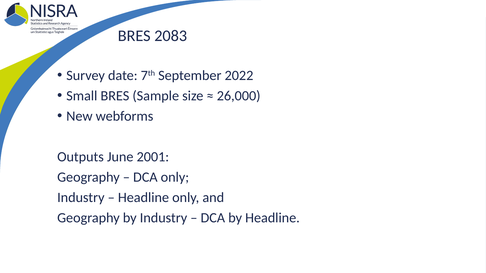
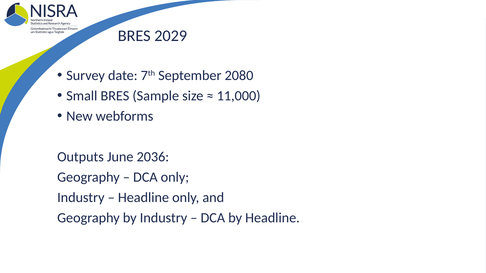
2083: 2083 -> 2029 (171, 36)
2022: 2022 -> 2080 (239, 75)
26,000: 26,000 -> 11,000 (239, 96)
2001: 2001 -> 2036 (153, 157)
